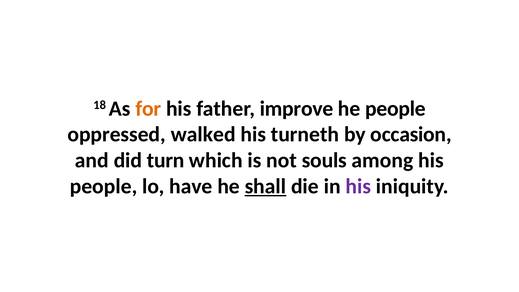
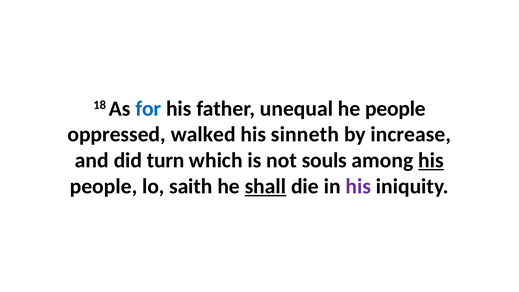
for colour: orange -> blue (148, 109)
improve: improve -> unequal (297, 109)
turneth: turneth -> sinneth (305, 134)
occasion: occasion -> increase (411, 134)
his underline: none -> present (431, 160)
have: have -> saith (191, 186)
